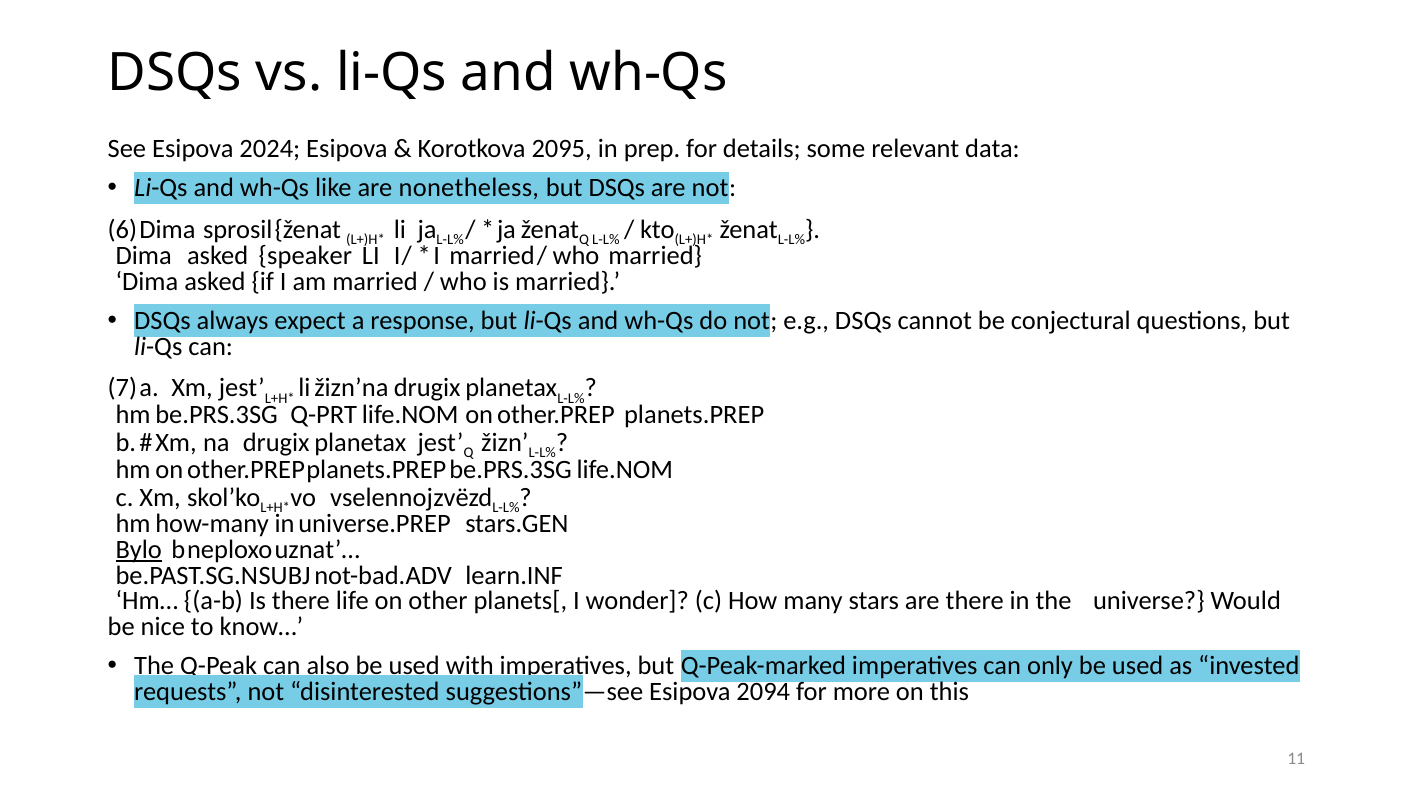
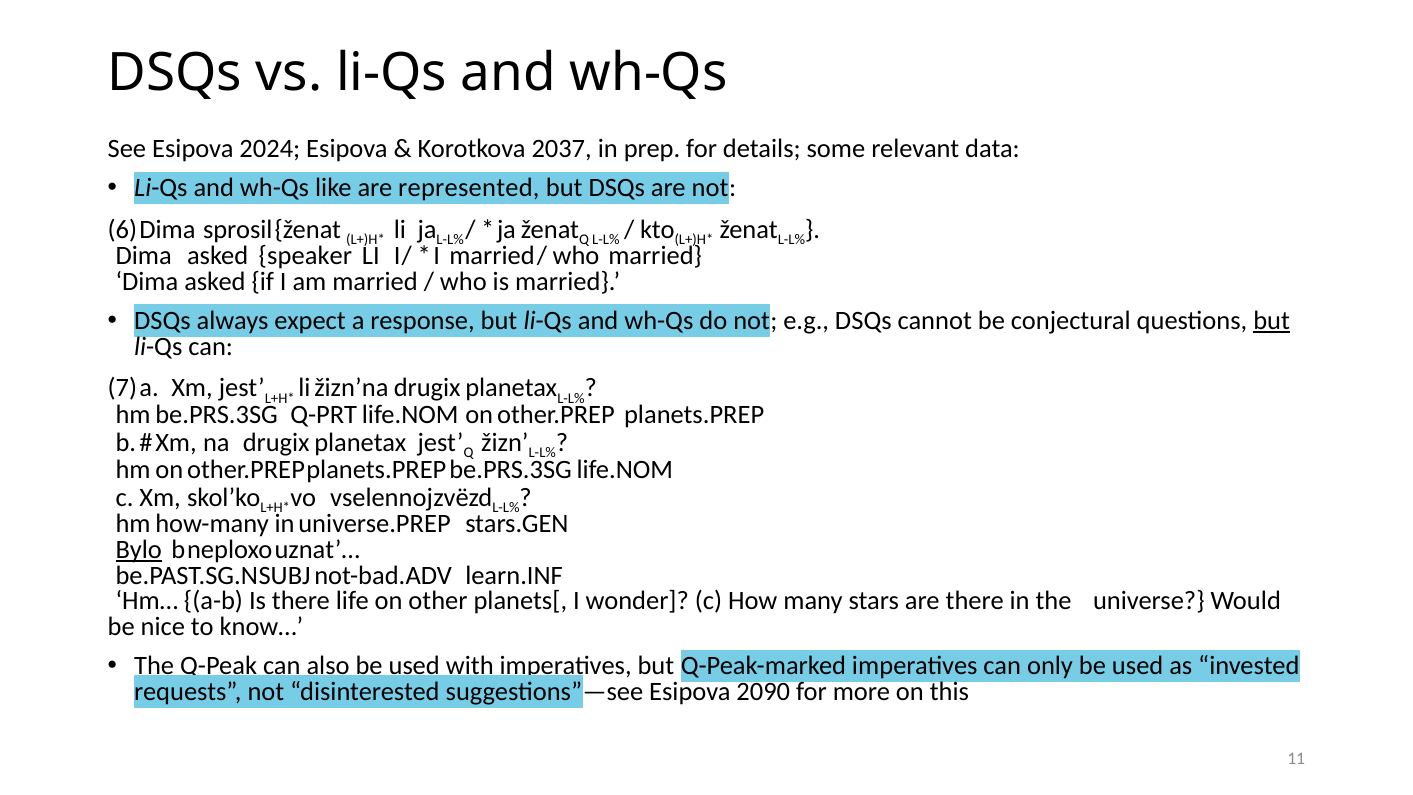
2095: 2095 -> 2037 (562, 149)
nonetheless: nonetheless -> represented (469, 188)
but underline: none -> present (1272, 321)
2094: 2094 -> 2090 (763, 692)
